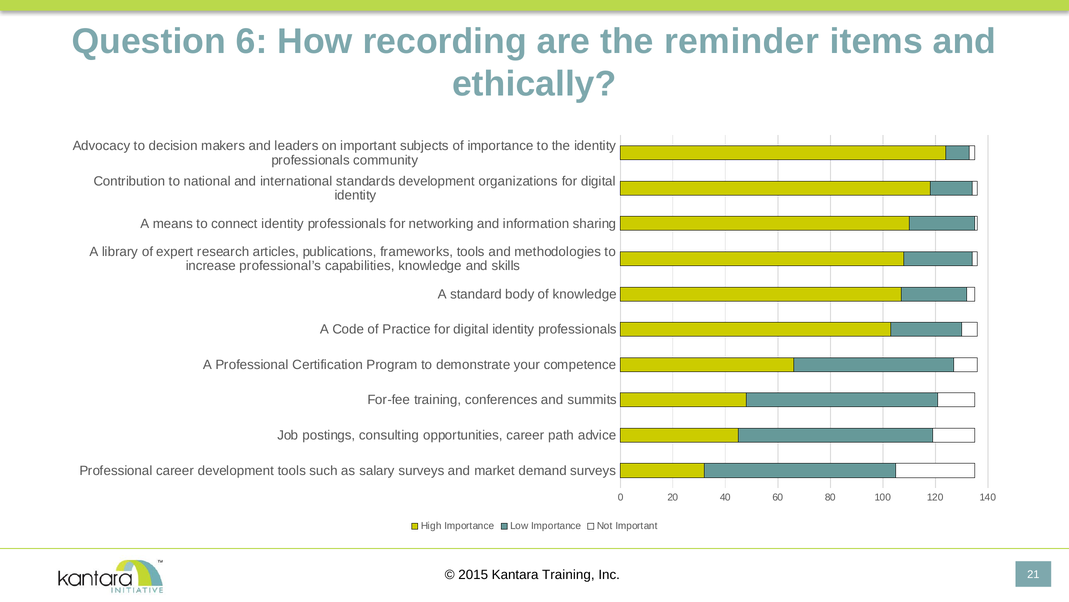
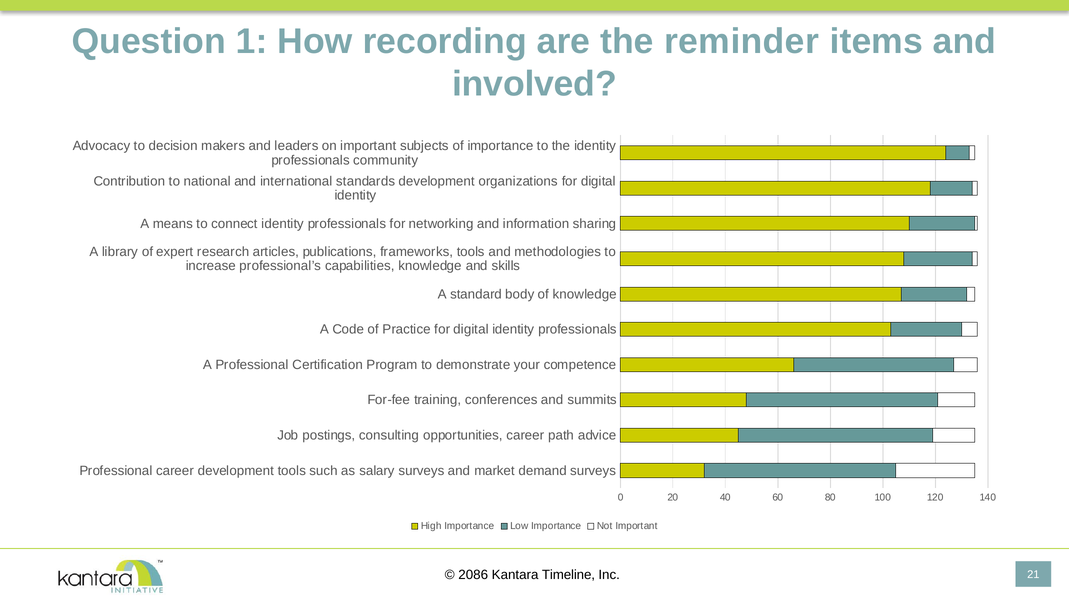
6: 6 -> 1 (252, 41)
ethically: ethically -> involved (534, 84)
2015: 2015 -> 2086 (473, 574)
Kantara Training: Training -> Timeline (568, 574)
